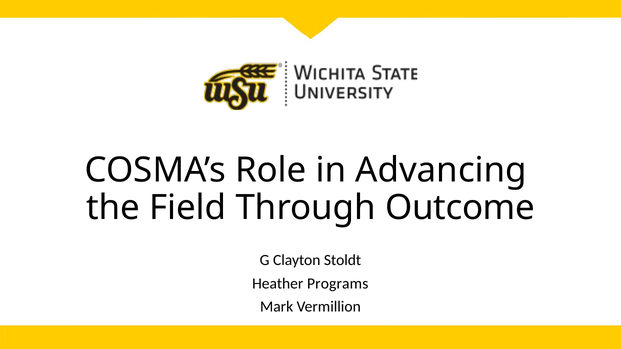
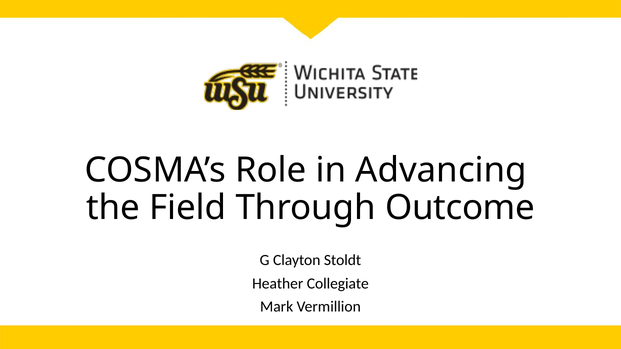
Programs: Programs -> Collegiate (338, 284)
